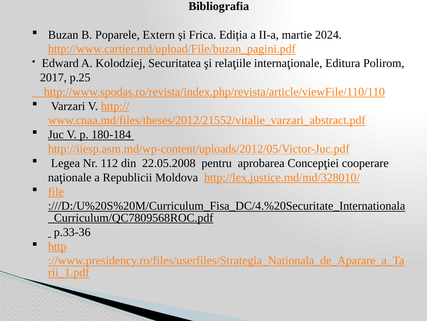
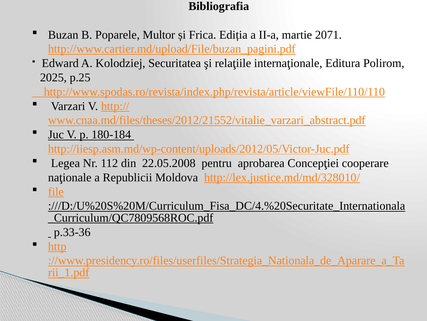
Extern: Extern -> Multor (159, 35)
2024: 2024 -> 2071 (328, 35)
2017: 2017 -> 2025 (53, 77)
